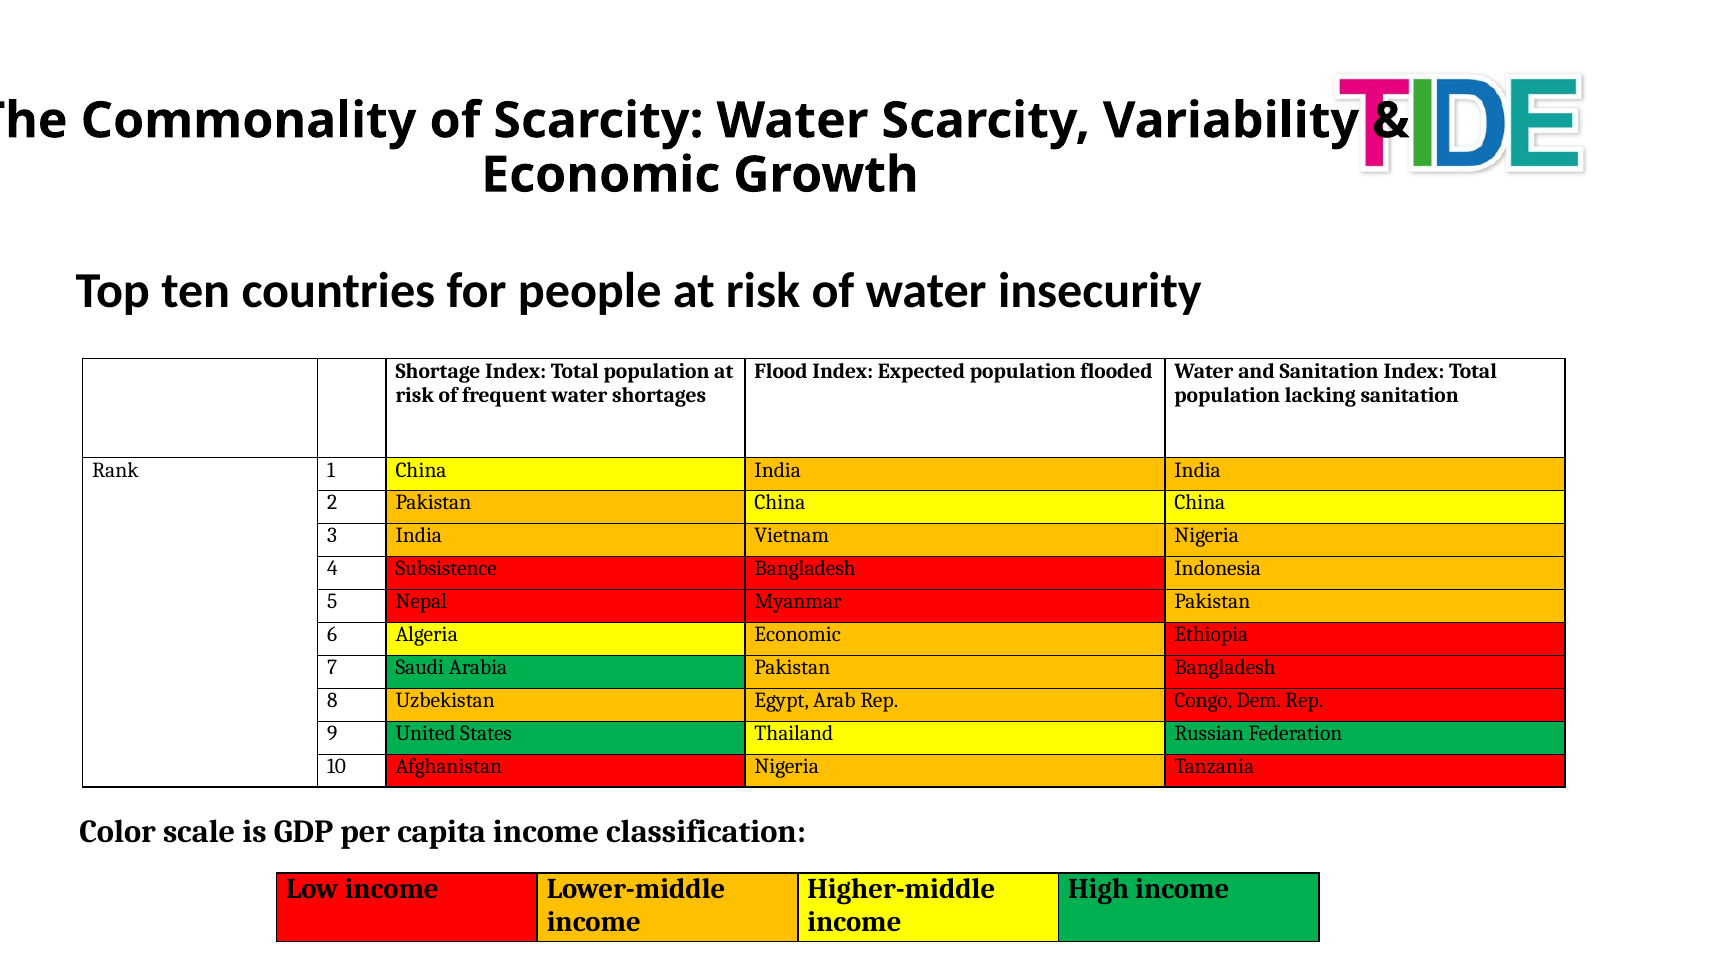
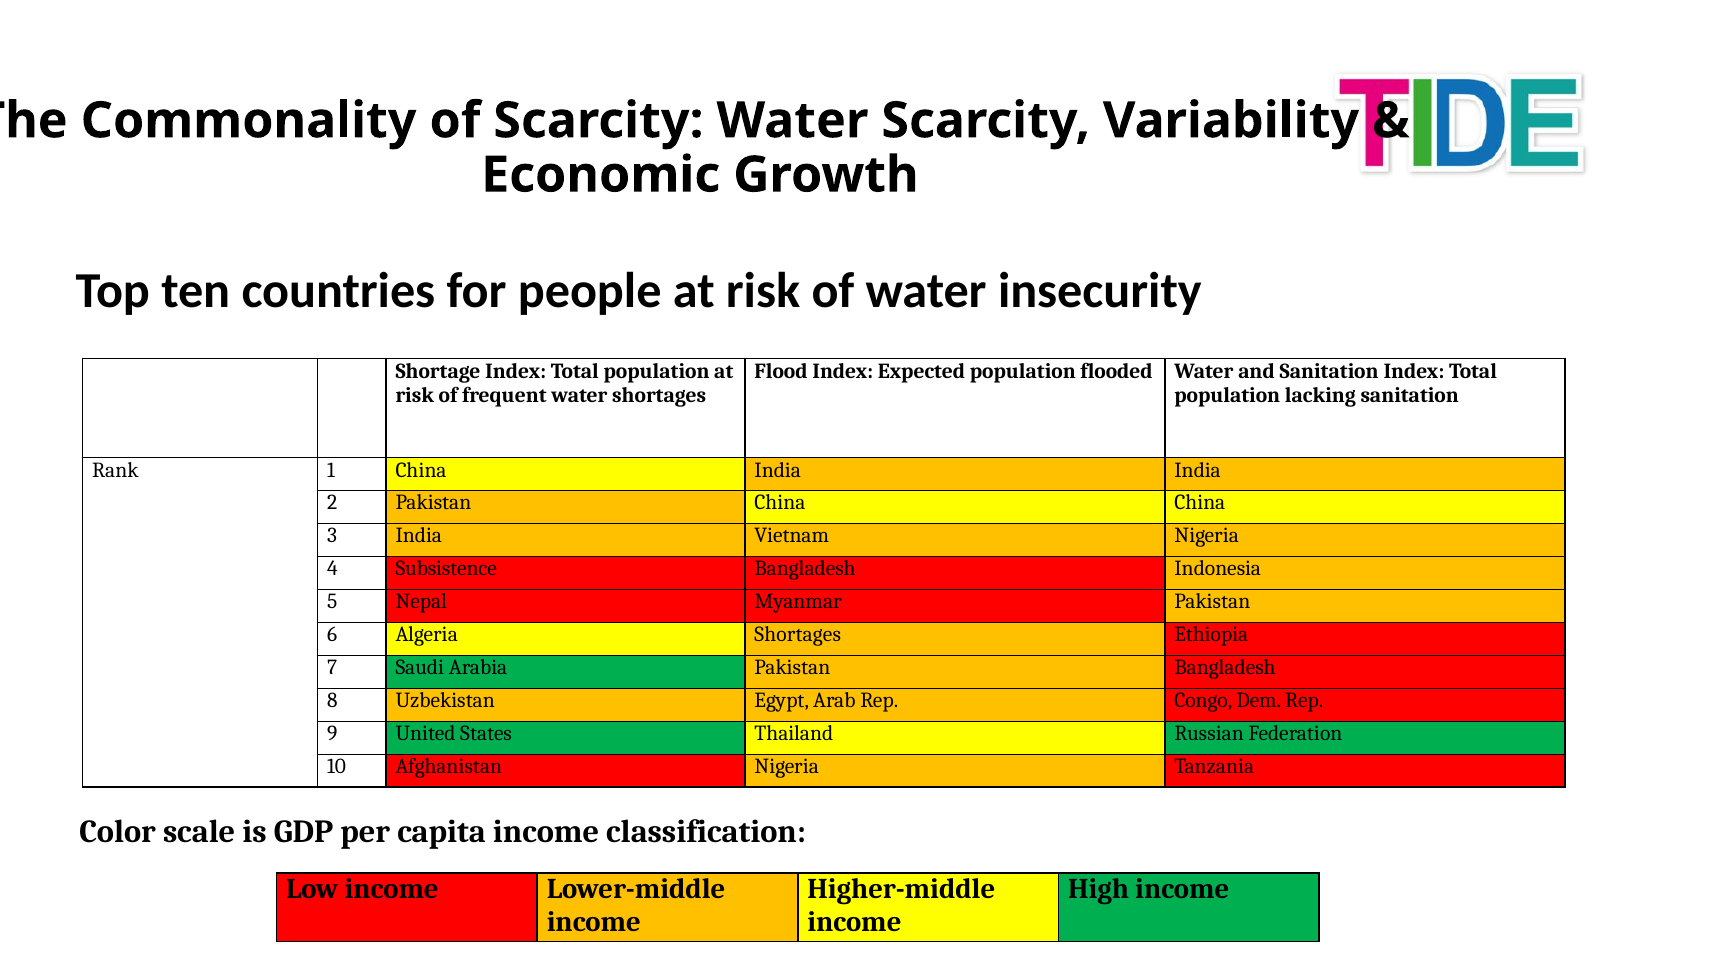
Algeria Economic: Economic -> Shortages (798, 635)
